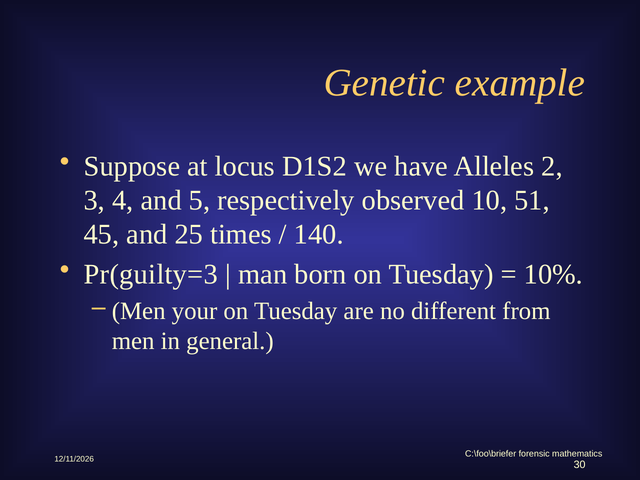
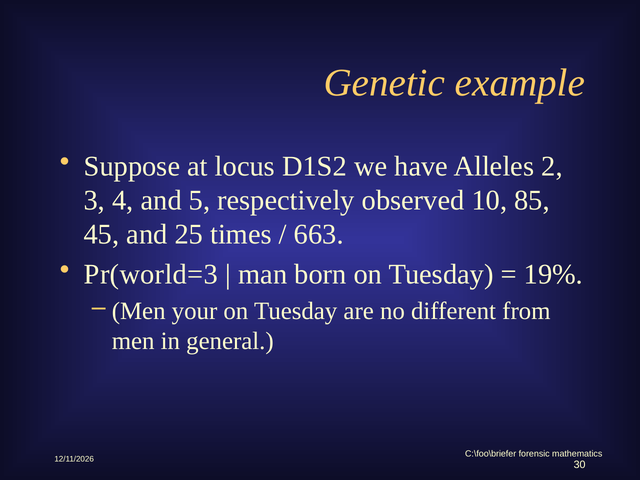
51: 51 -> 85 (532, 200)
140: 140 -> 663 (319, 235)
Pr(guilty=3: Pr(guilty=3 -> Pr(world=3 (151, 274)
10%: 10% -> 19% (553, 274)
